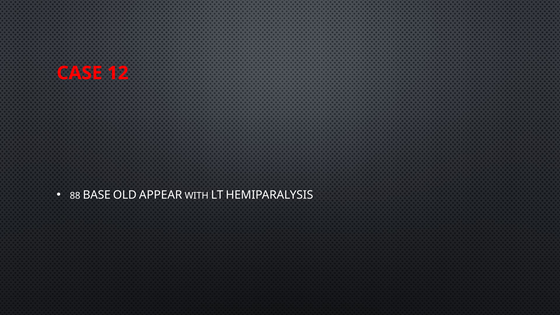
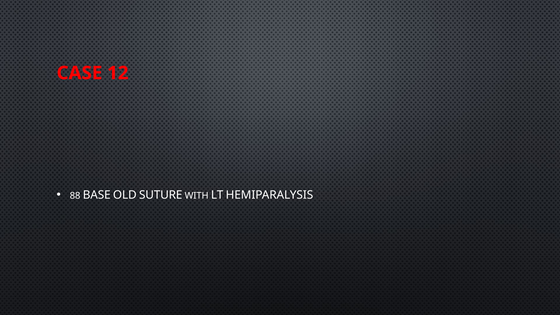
APPEAR: APPEAR -> SUTURE (161, 195)
